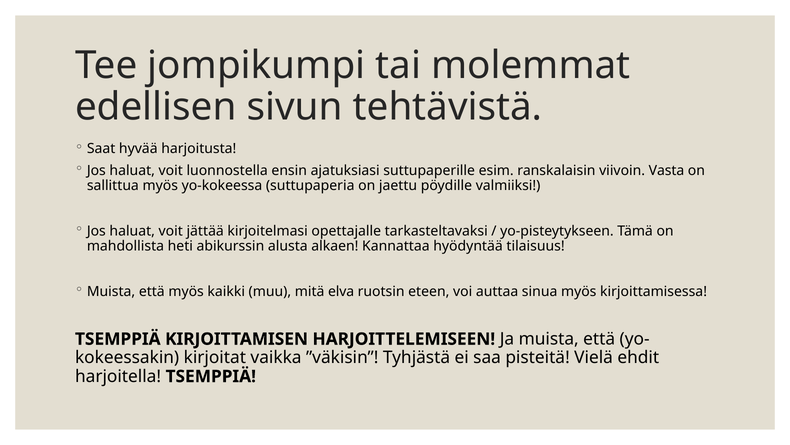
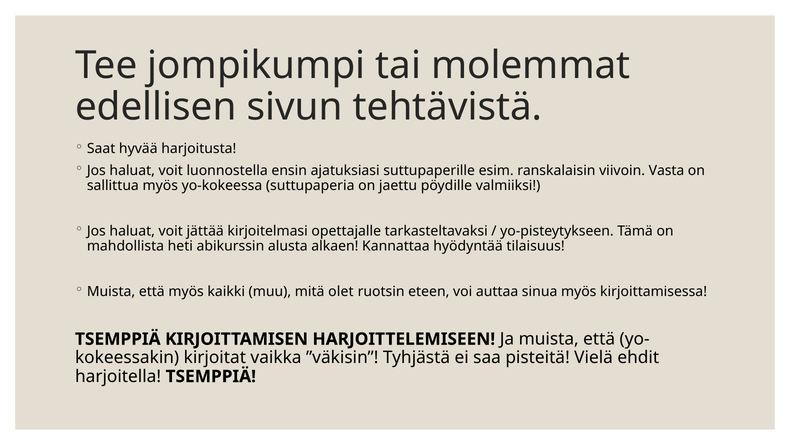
elva: elva -> olet (341, 291)
